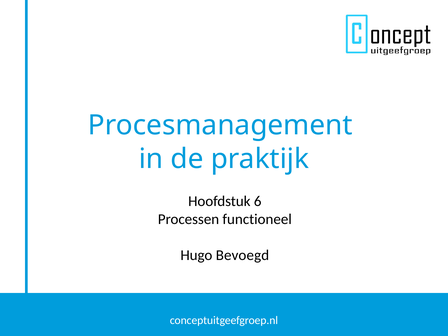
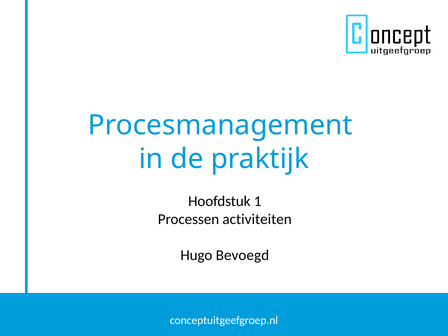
6: 6 -> 1 (258, 201)
functioneel: functioneel -> activiteiten (257, 219)
